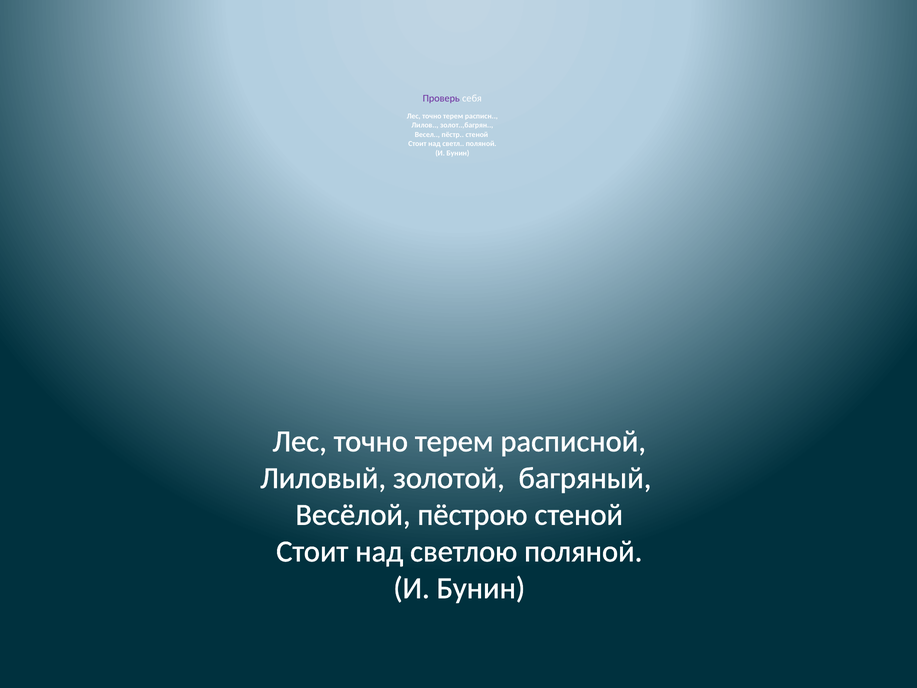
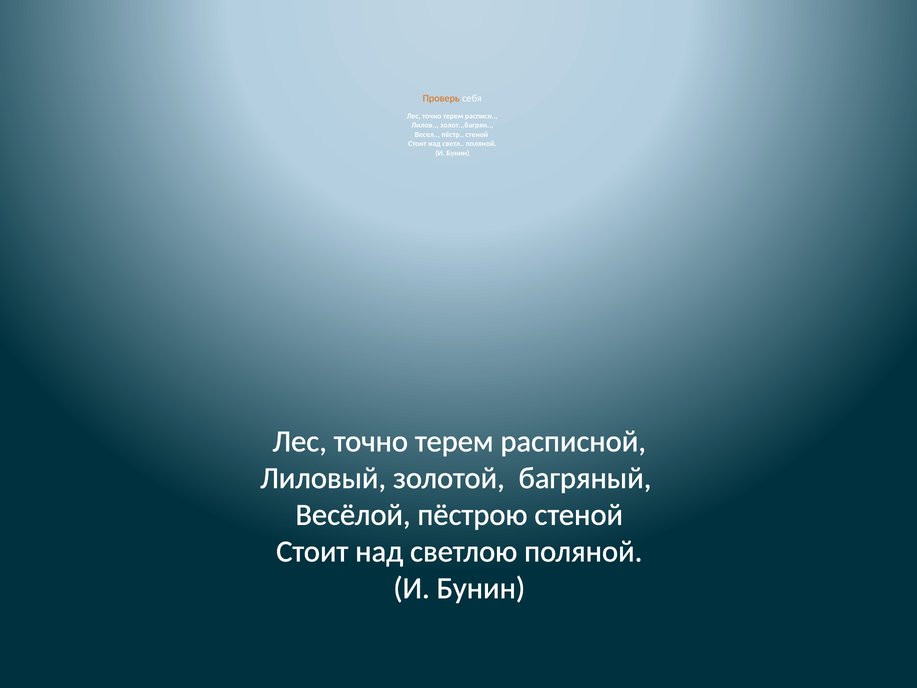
Проверь colour: purple -> orange (441, 98)
